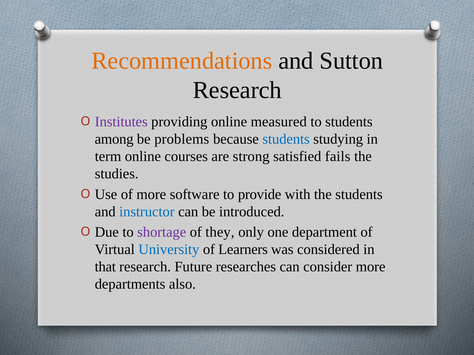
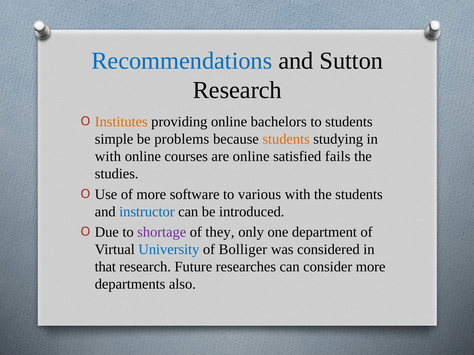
Recommendations colour: orange -> blue (182, 61)
Institutes colour: purple -> orange (121, 122)
measured: measured -> bachelors (279, 122)
among: among -> simple (114, 139)
students colour: blue -> orange (286, 139)
term: term -> with (108, 157)
are strong: strong -> online (251, 157)
provide: provide -> various (260, 195)
Learners: Learners -> Bolliger (243, 250)
